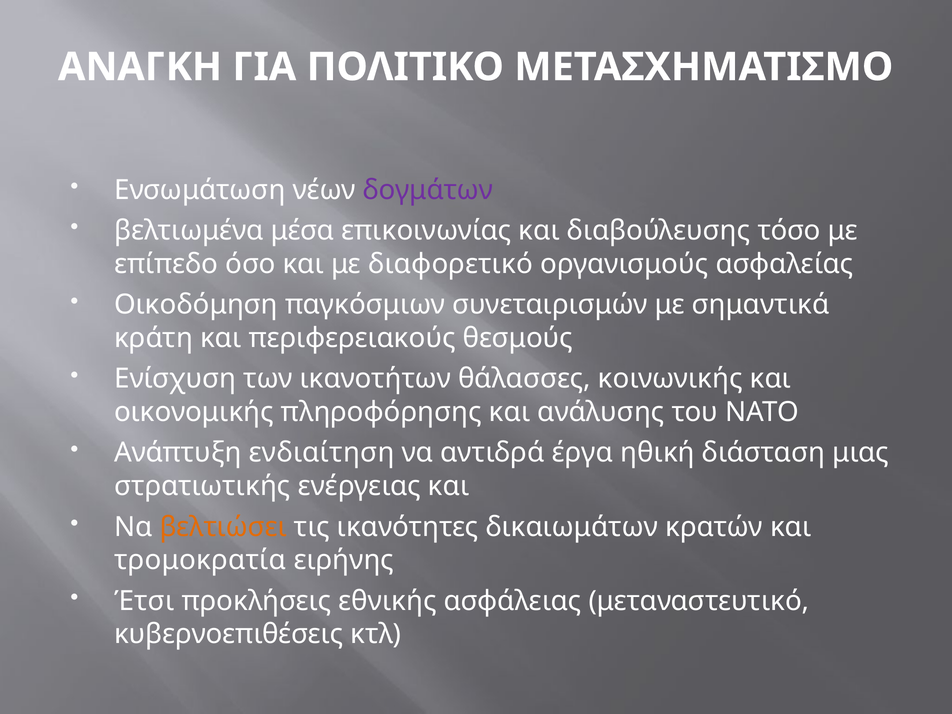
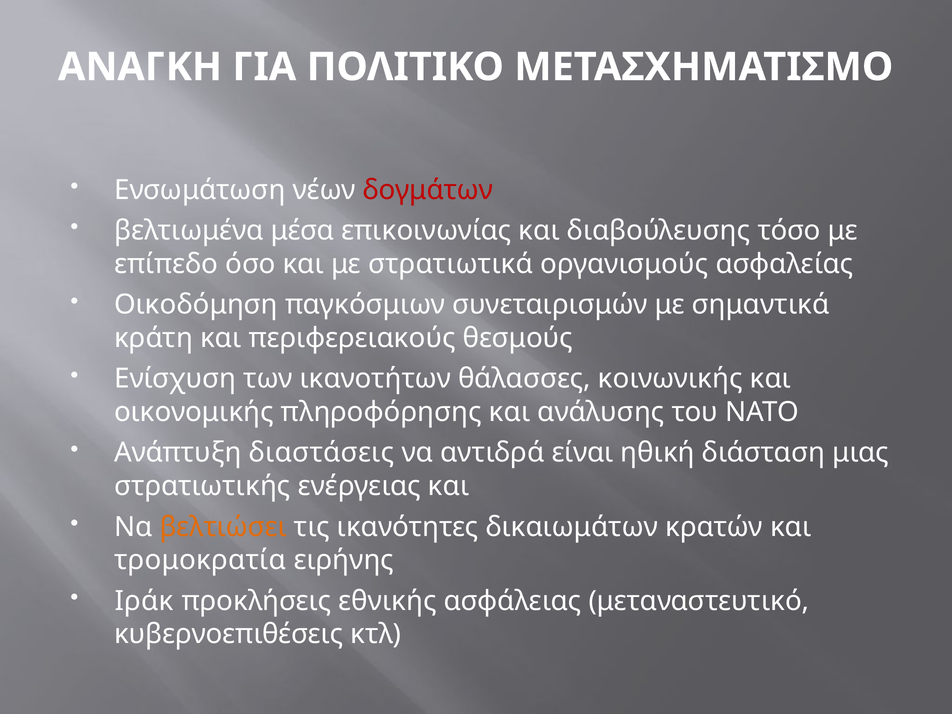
δογμάτων colour: purple -> red (428, 190)
διαφορετικό: διαφορετικό -> στρατιωτικά (451, 264)
ενδιαίτηση: ενδιαίτηση -> διαστάσεις (322, 453)
έργα: έργα -> είναι (583, 453)
Έτσι: Έτσι -> Ιράκ (144, 601)
